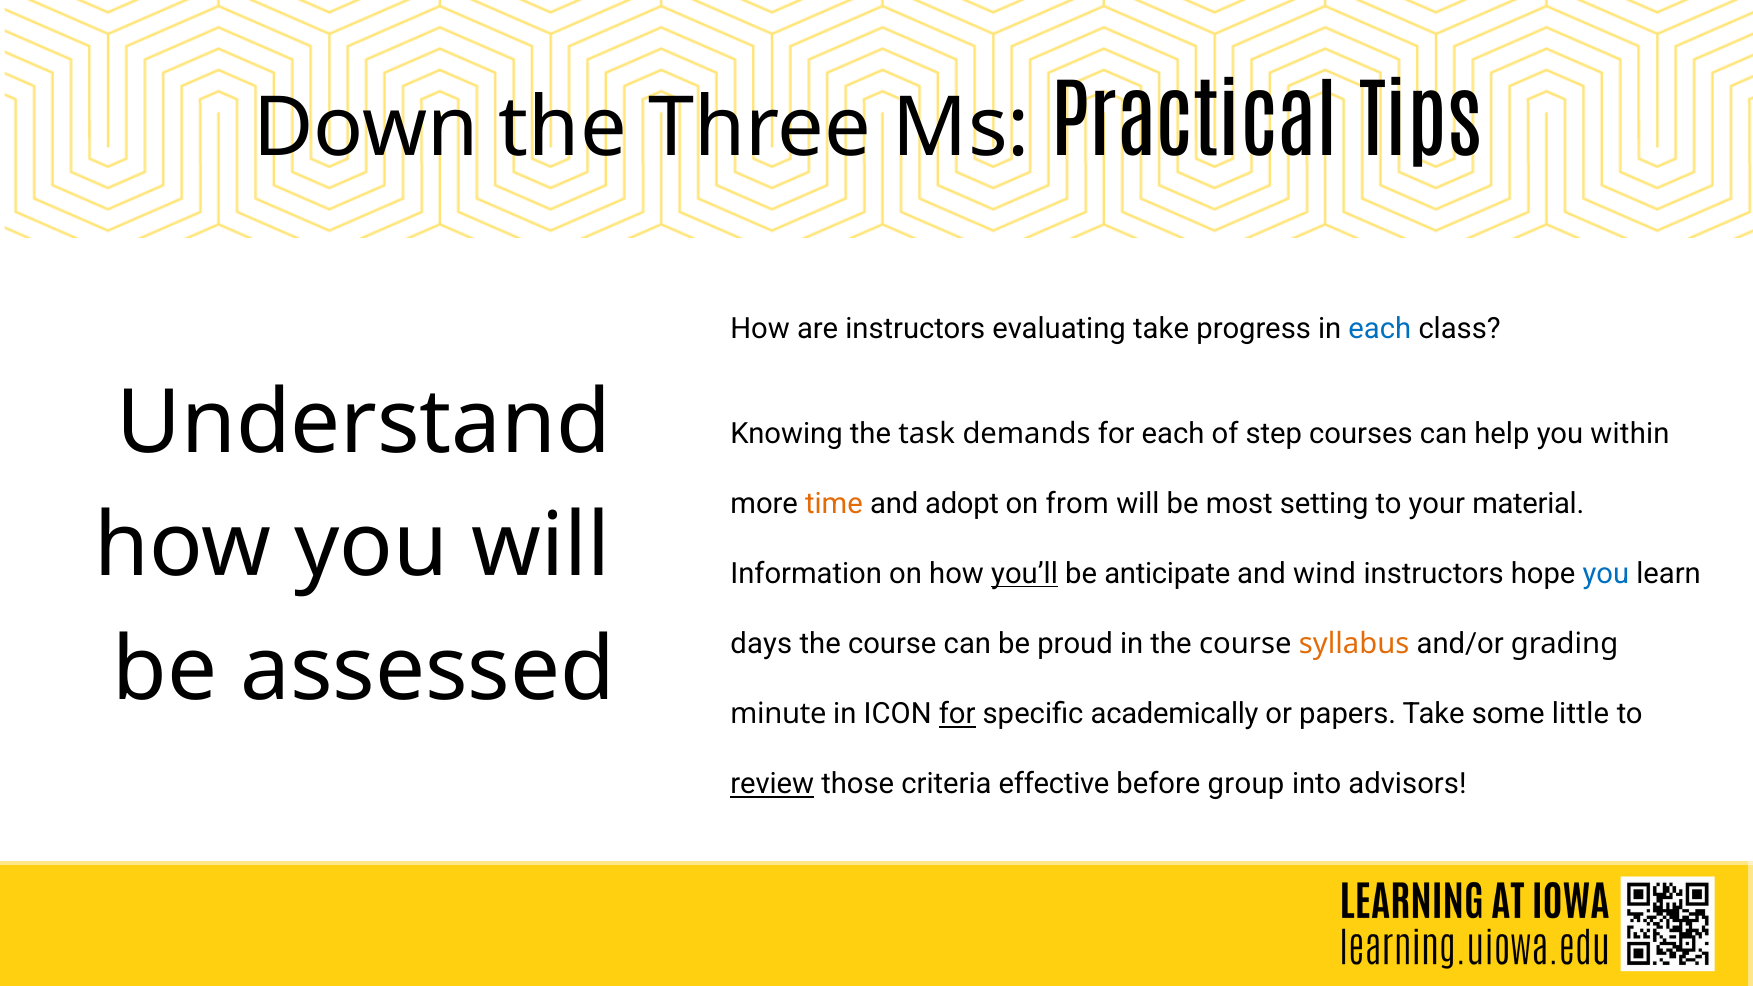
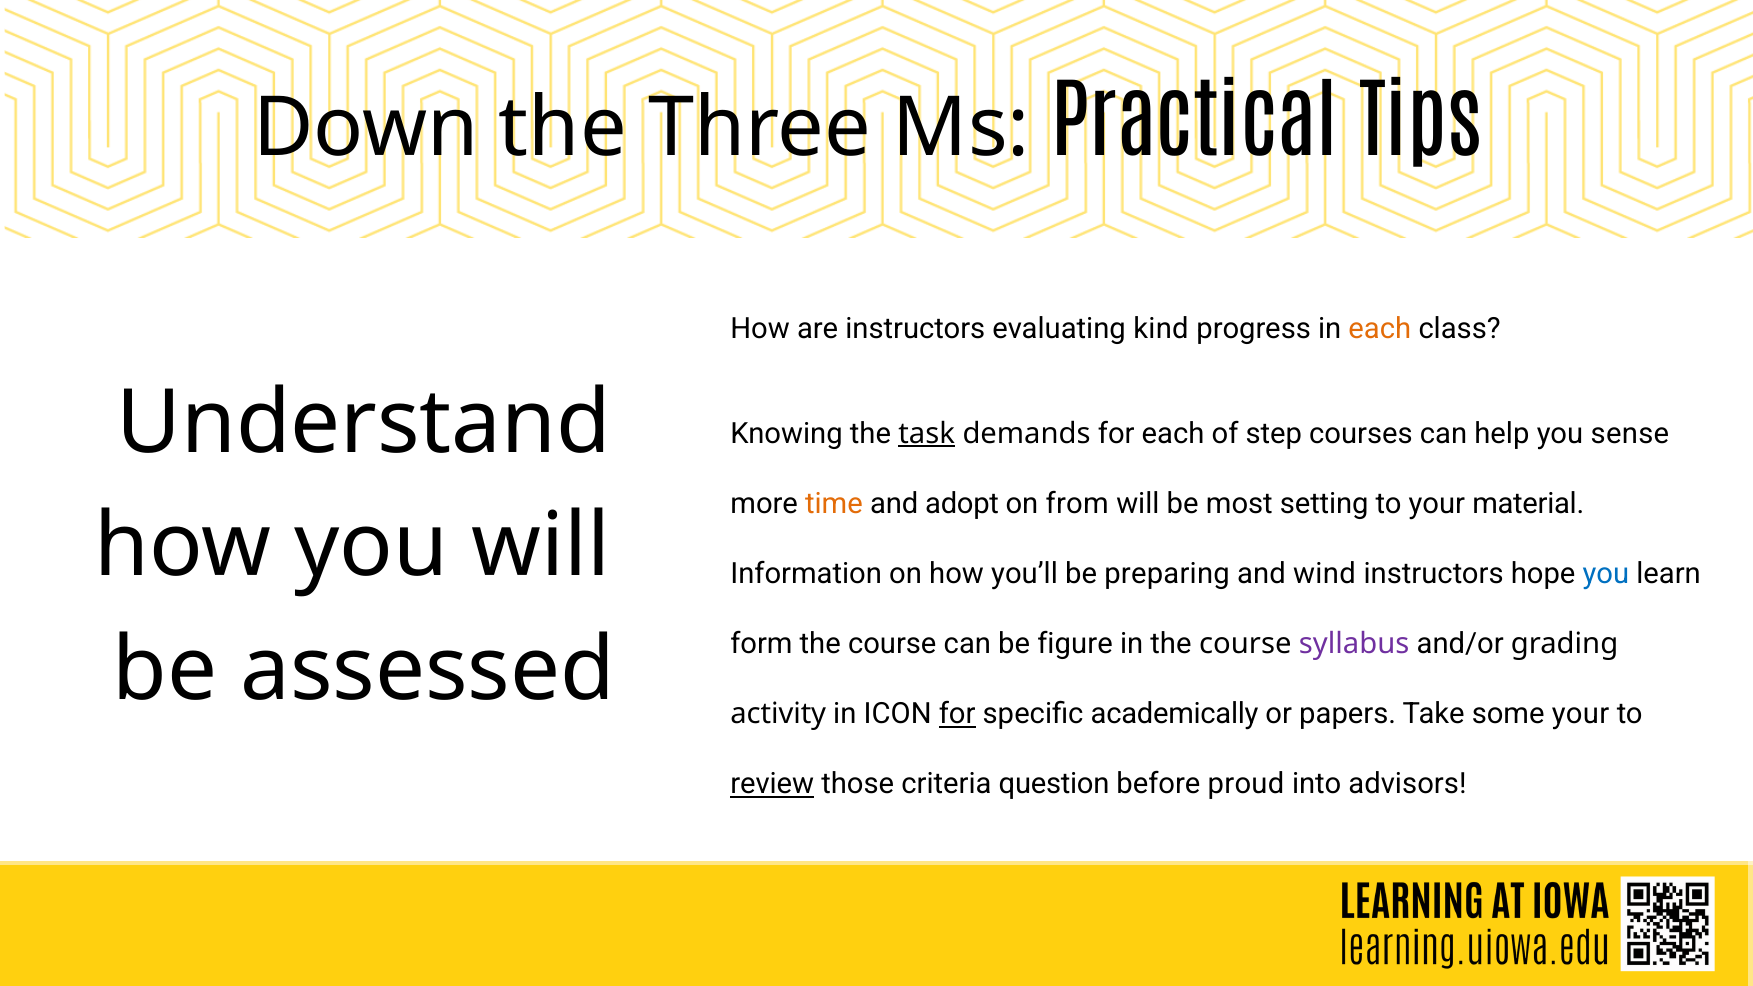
evaluating take: take -> kind (1161, 329)
each colour: blue -> orange (1380, 329)
task underline: none -> present (927, 434)
within: within -> sense (1630, 434)
you’ll underline: present -> none (1025, 574)
anticipate: anticipate -> preparing (1167, 574)
days: days -> form (761, 644)
proud: proud -> figure (1075, 644)
syllabus colour: orange -> purple (1354, 644)
minute: minute -> activity (778, 714)
some little: little -> your (1580, 714)
effective: effective -> question (1054, 784)
group: group -> proud (1246, 784)
